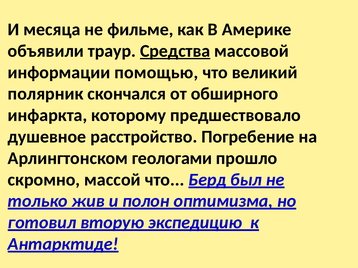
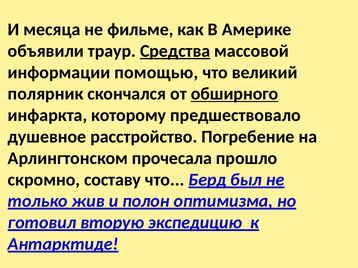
обширного underline: none -> present (235, 94)
геологами: геологами -> прочесала (172, 158)
массой: массой -> составу (112, 180)
